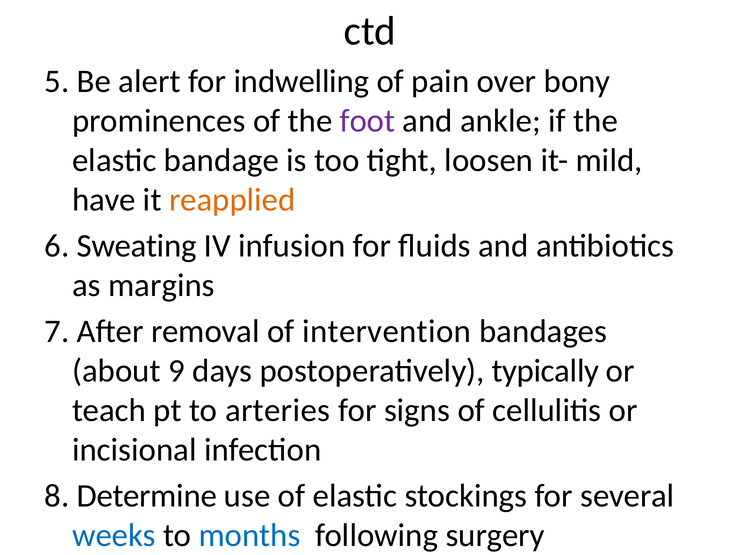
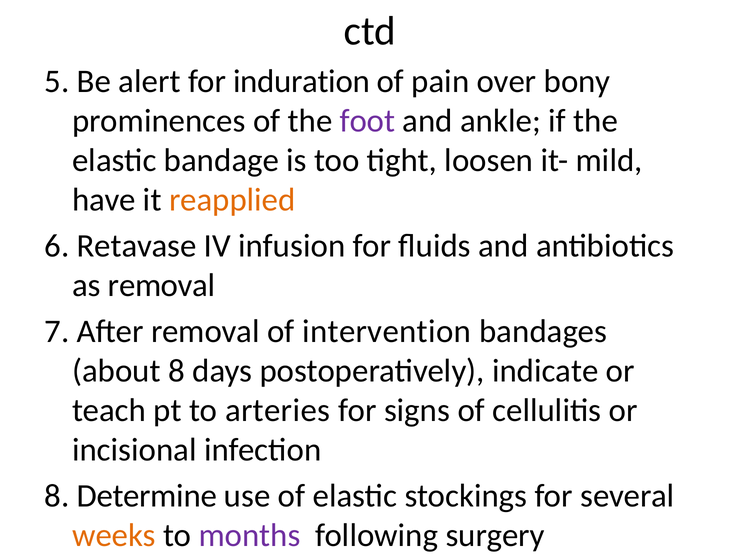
indwelling: indwelling -> induration (302, 81)
Sweating: Sweating -> Retavase (137, 246)
as margins: margins -> removal (162, 285)
about 9: 9 -> 8 (177, 371)
typically: typically -> indicate (545, 371)
weeks colour: blue -> orange (114, 535)
months colour: blue -> purple (249, 535)
